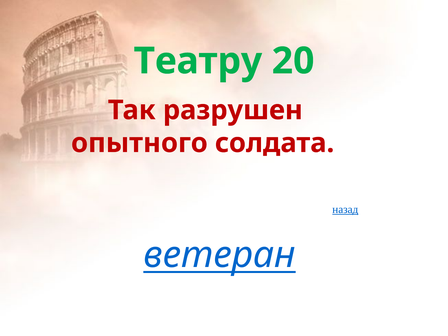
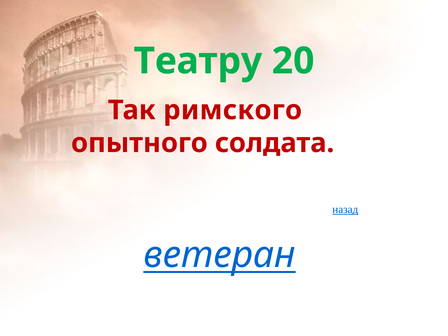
разрушен: разрушен -> римского (233, 110)
